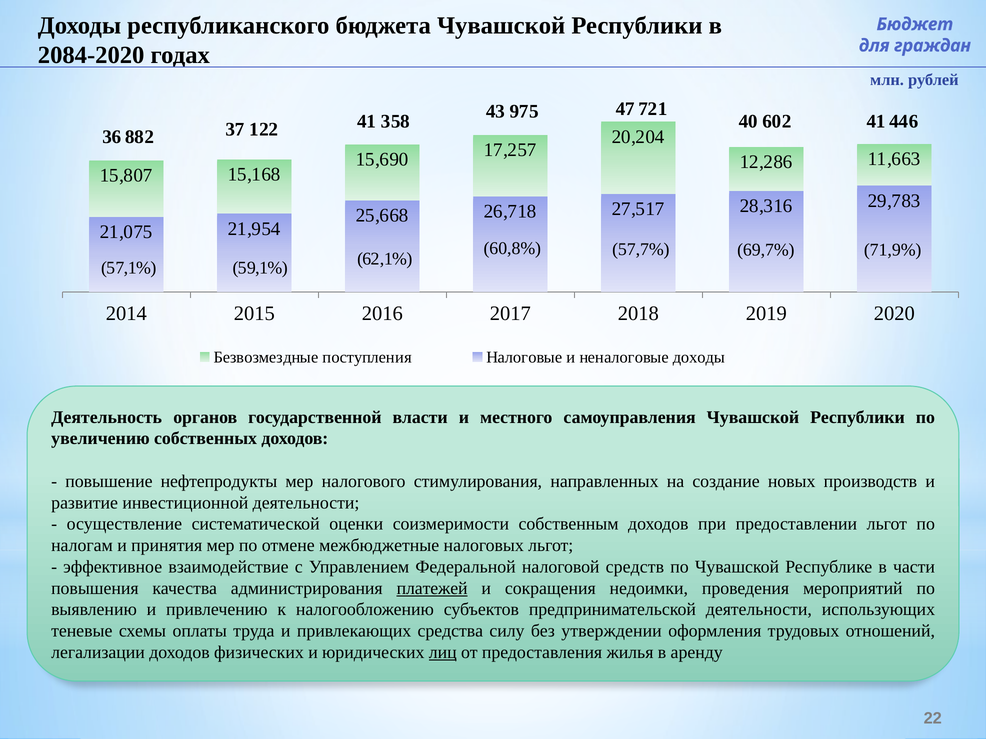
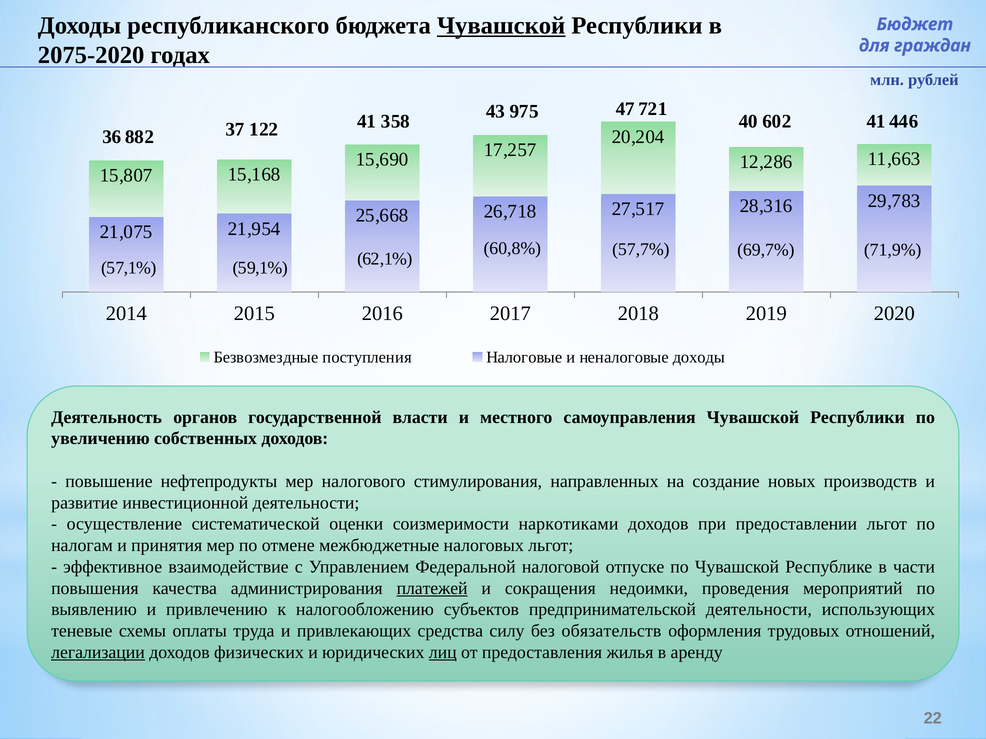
Чувашской underline: none -> present (501, 26)
2084-2020: 2084-2020 -> 2075-2020 (91, 55)
собственным: собственным -> наркотиками (568, 524)
средств: средств -> отпуске (635, 567)
утверждении: утверждении -> обязательств (611, 631)
легализации underline: none -> present (98, 653)
